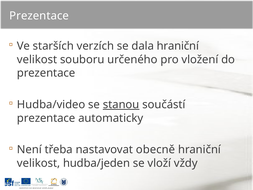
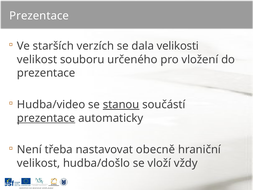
dala hraniční: hraniční -> velikosti (178, 46)
prezentace underline: none -> present (46, 118)
hudba/jeden: hudba/jeden -> hudba/došlo (96, 163)
